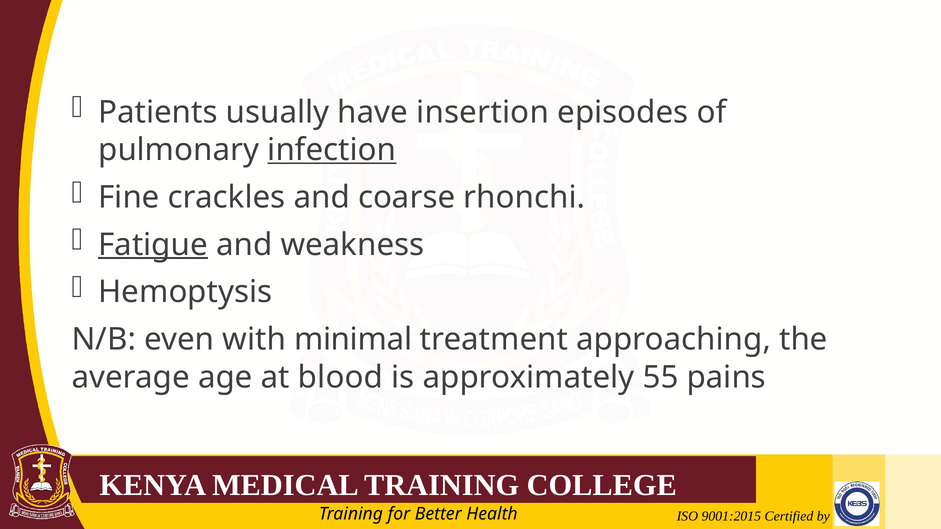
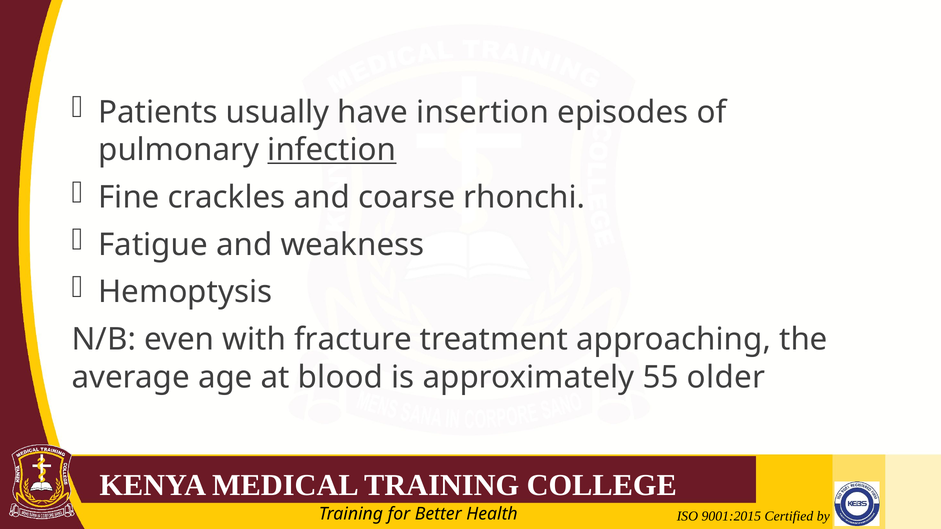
Fatigue underline: present -> none (153, 245)
minimal: minimal -> fracture (353, 340)
pains: pains -> older (726, 377)
